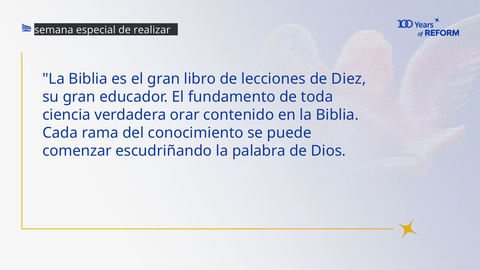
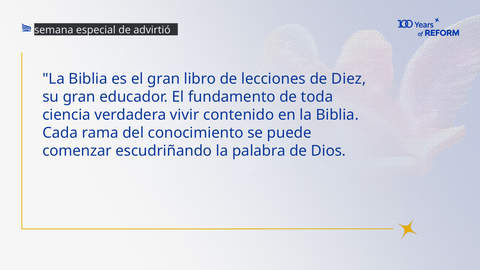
realizar: realizar -> advirtió (152, 30)
orar: orar -> vivir (185, 115)
